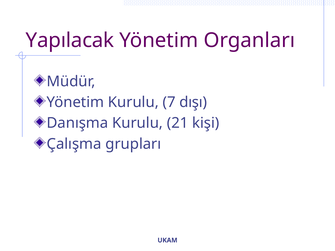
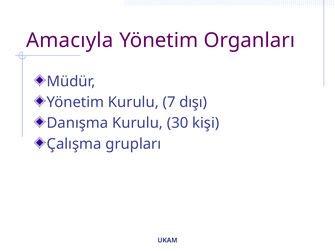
Yapılacak: Yapılacak -> Amacıyla (70, 41)
21: 21 -> 30 (178, 123)
